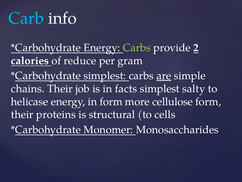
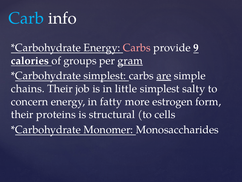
Carbs colour: light green -> pink (137, 48)
2: 2 -> 9 (196, 48)
reduce: reduce -> groups (80, 60)
gram underline: none -> present (130, 60)
facts: facts -> little (126, 88)
helicase: helicase -> concern (30, 101)
in form: form -> fatty (111, 101)
cellulose: cellulose -> estrogen (173, 101)
